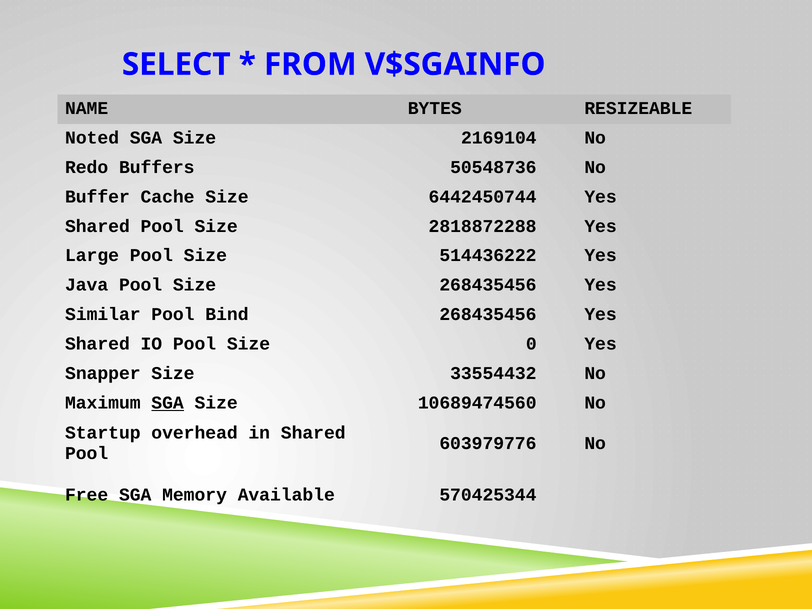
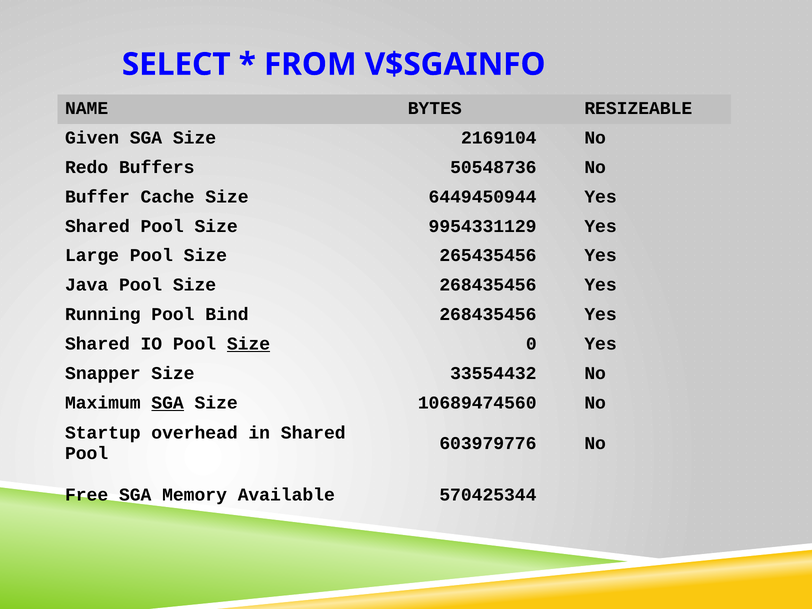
Noted: Noted -> Given (92, 138)
6442450744: 6442450744 -> 6449450944 (483, 197)
2818872288: 2818872288 -> 9954331129 (483, 226)
514436222: 514436222 -> 265435456 (488, 255)
Similar: Similar -> Running (103, 314)
Size underline: none -> present (249, 344)
